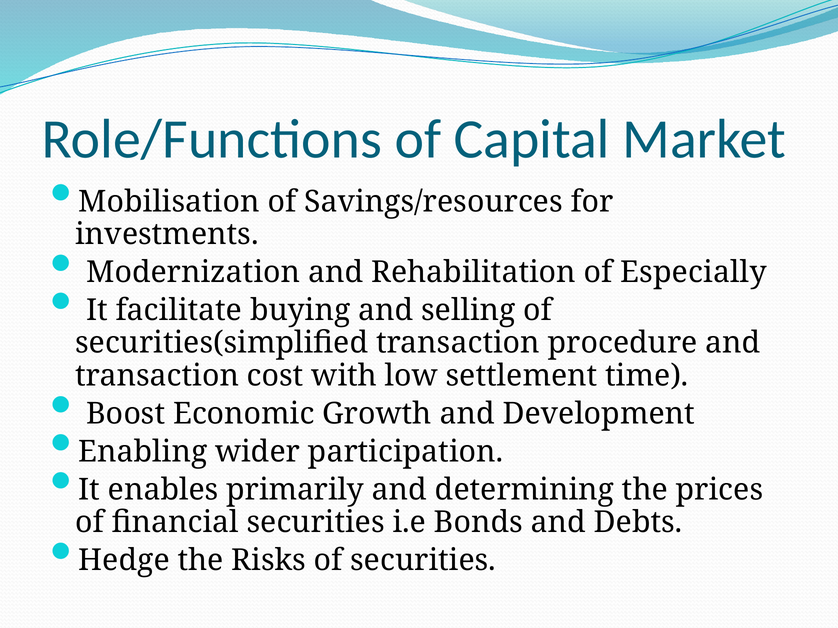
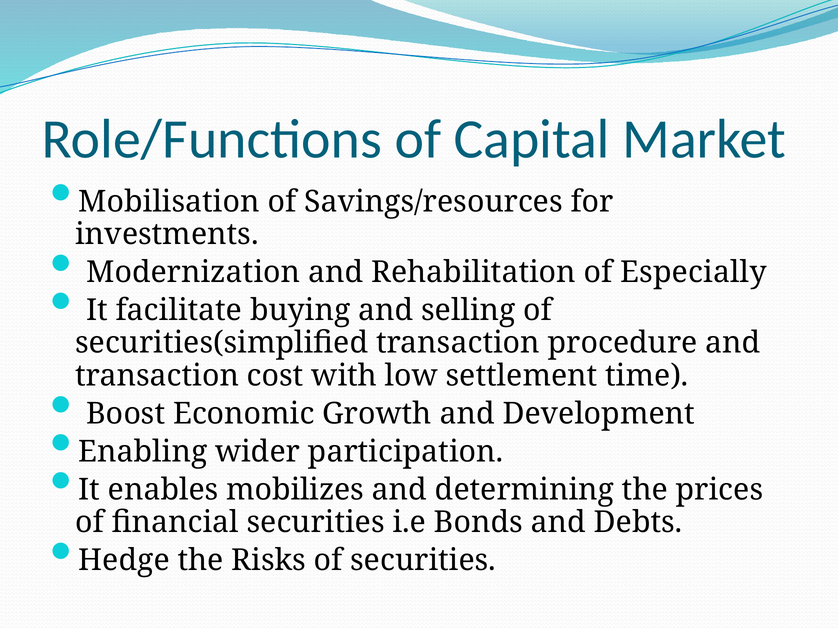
primarily: primarily -> mobilizes (295, 490)
